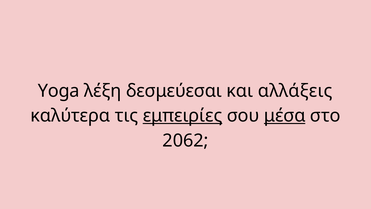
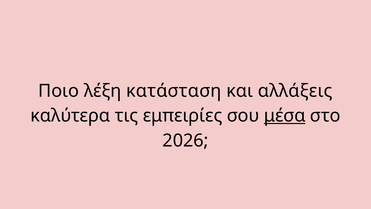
Yoga: Yoga -> Ποιο (59, 91)
δεσμεύεσαι: δεσμεύεσαι -> κατάσταση (174, 91)
εμπειρίες underline: present -> none (183, 116)
2062: 2062 -> 2026 (185, 140)
